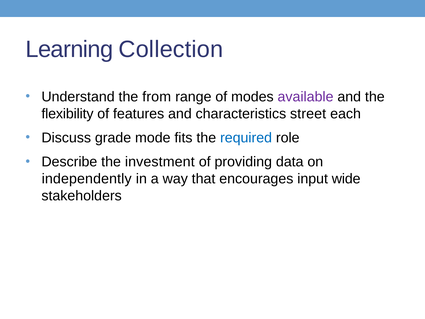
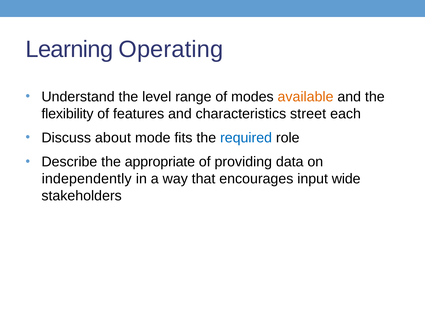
Collection: Collection -> Operating (171, 49)
from: from -> level (157, 97)
available colour: purple -> orange (306, 97)
grade: grade -> about (113, 138)
investment: investment -> appropriate (160, 162)
